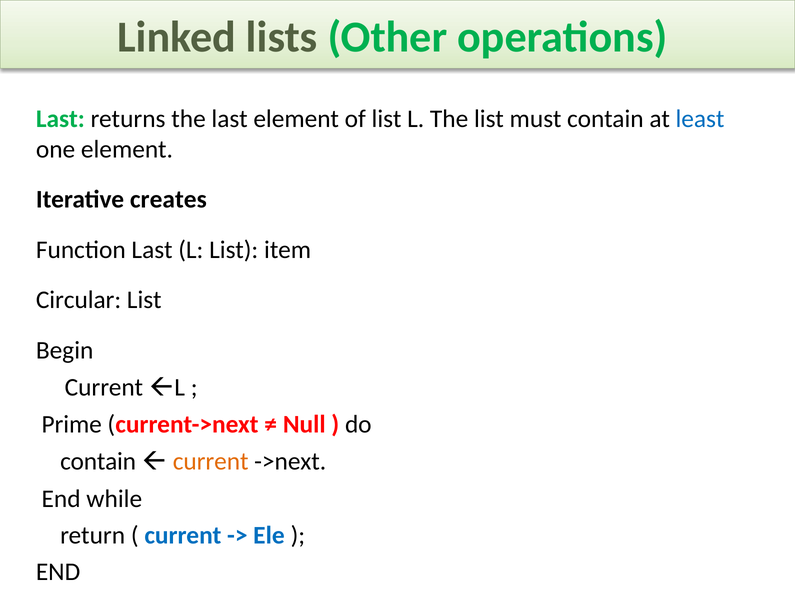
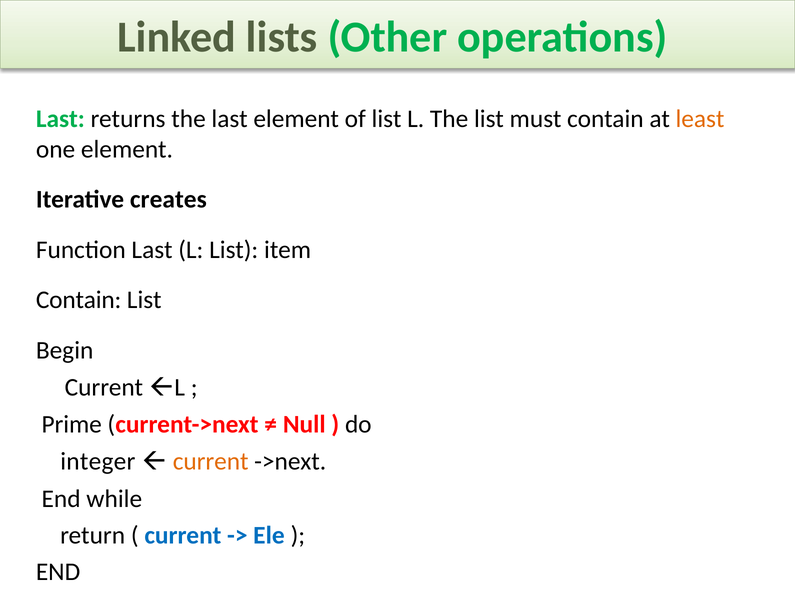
least colour: blue -> orange (700, 119)
Circular: Circular -> Contain (79, 300)
contain: contain -> integer (98, 462)
